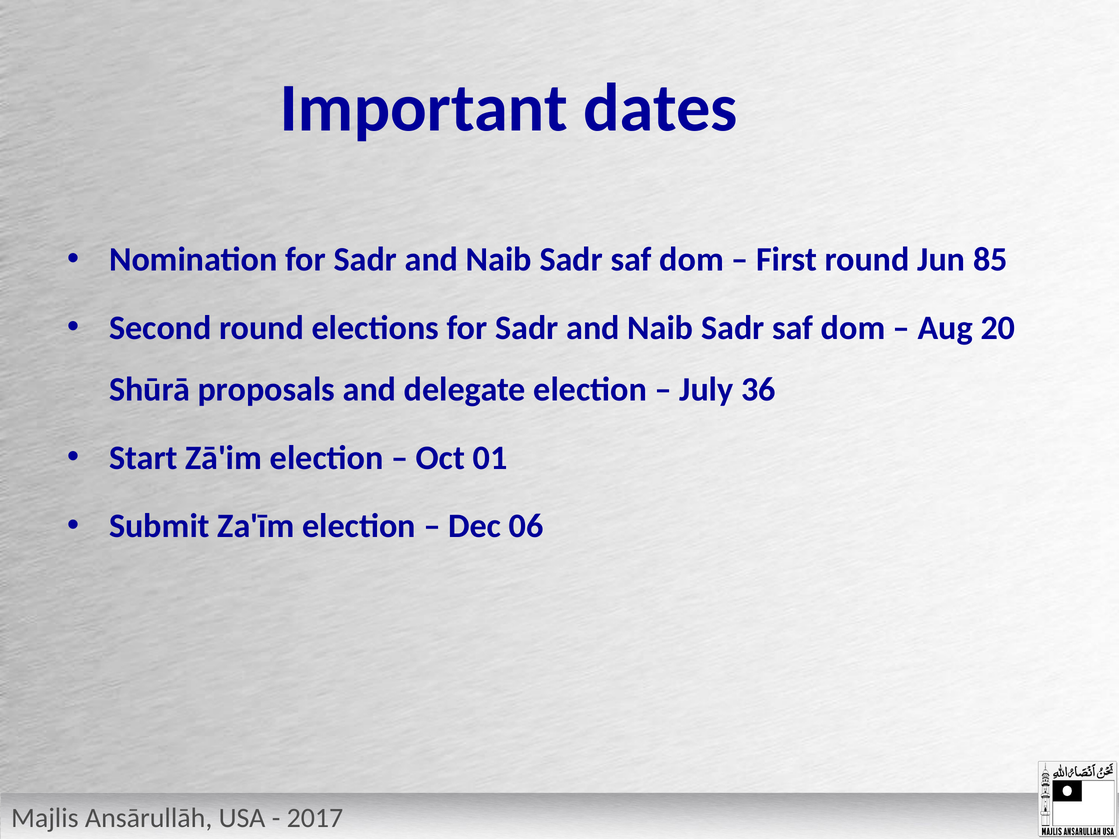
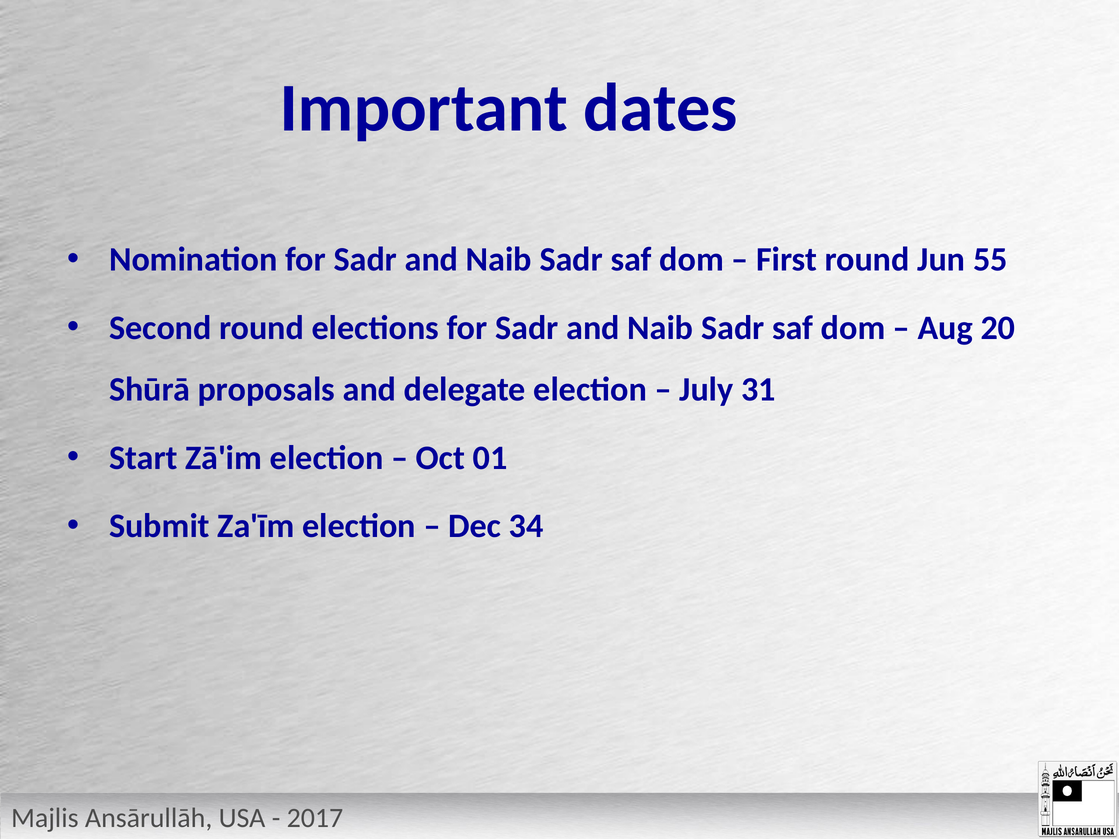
85: 85 -> 55 (990, 260)
36: 36 -> 31 (758, 390)
06: 06 -> 34 (526, 526)
